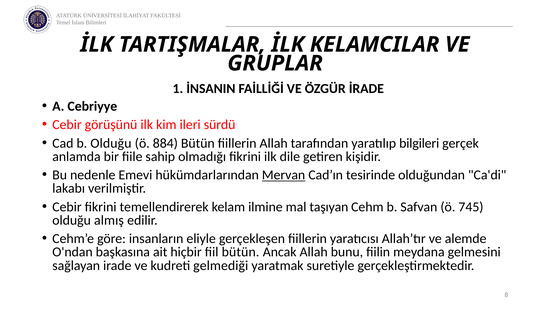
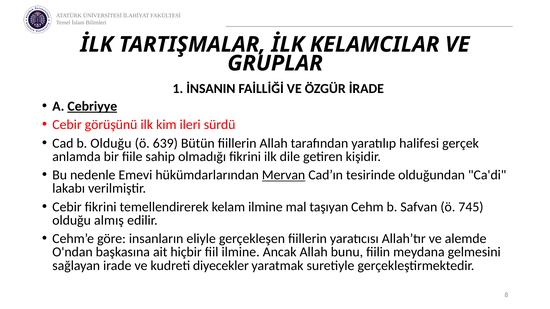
Cebriyye underline: none -> present (92, 106)
884: 884 -> 639 (165, 143)
bilgileri: bilgileri -> halifesi (419, 143)
fiil bütün: bütün -> ilmine (241, 252)
gelmediği: gelmediği -> diyecekler (221, 266)
